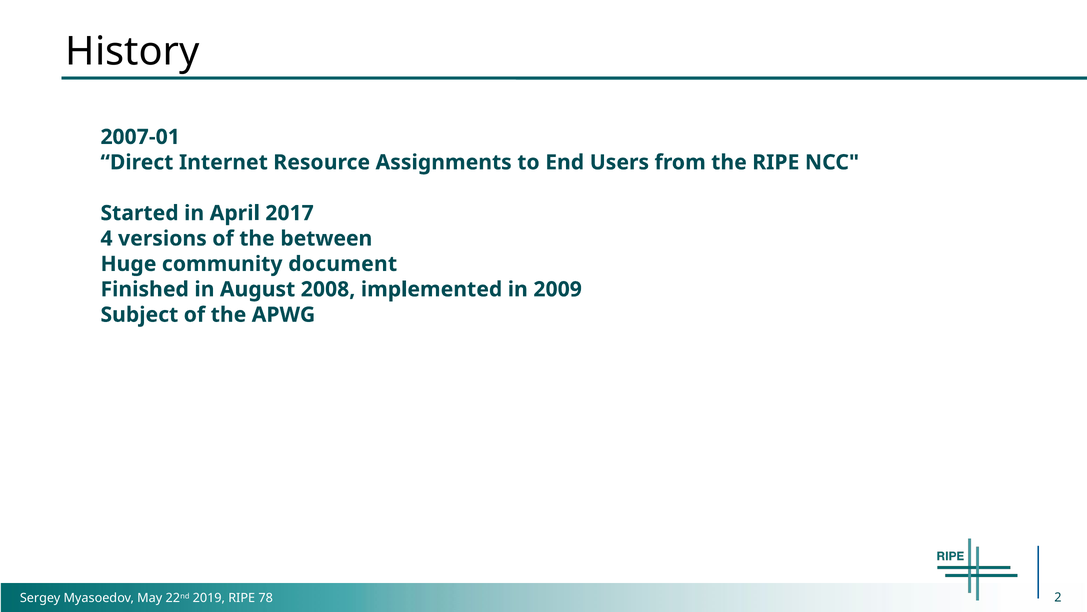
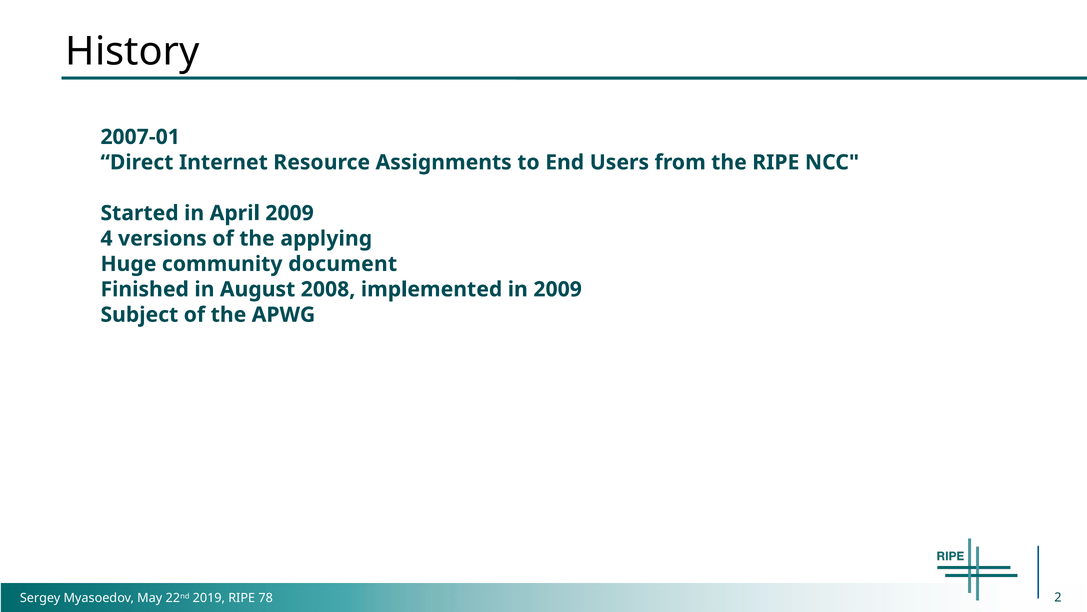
April 2017: 2017 -> 2009 (290, 213)
between: between -> applying (326, 238)
